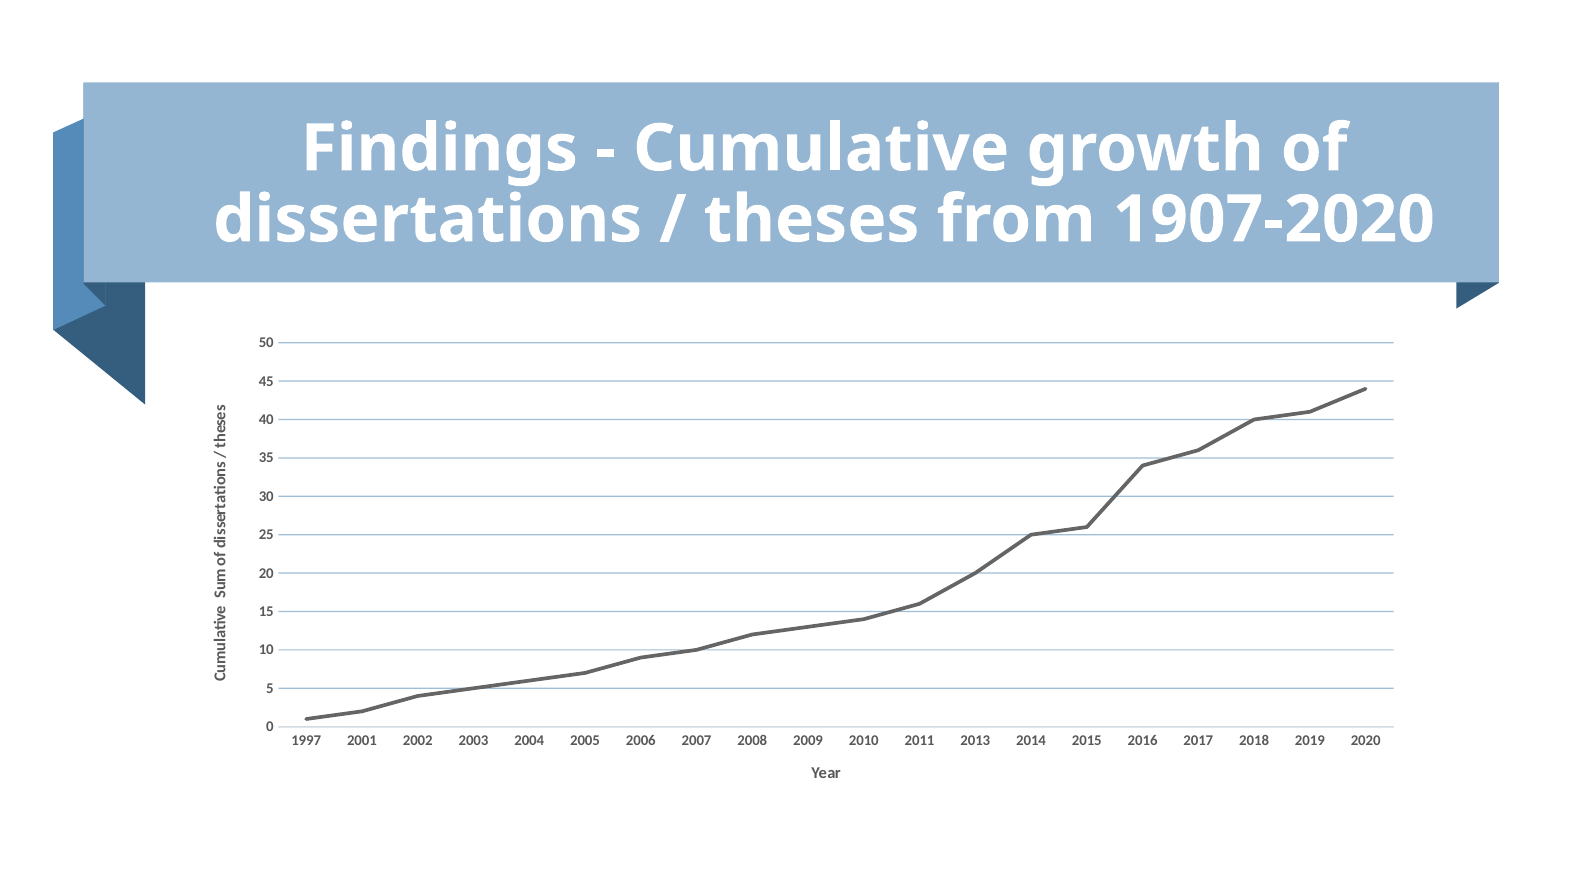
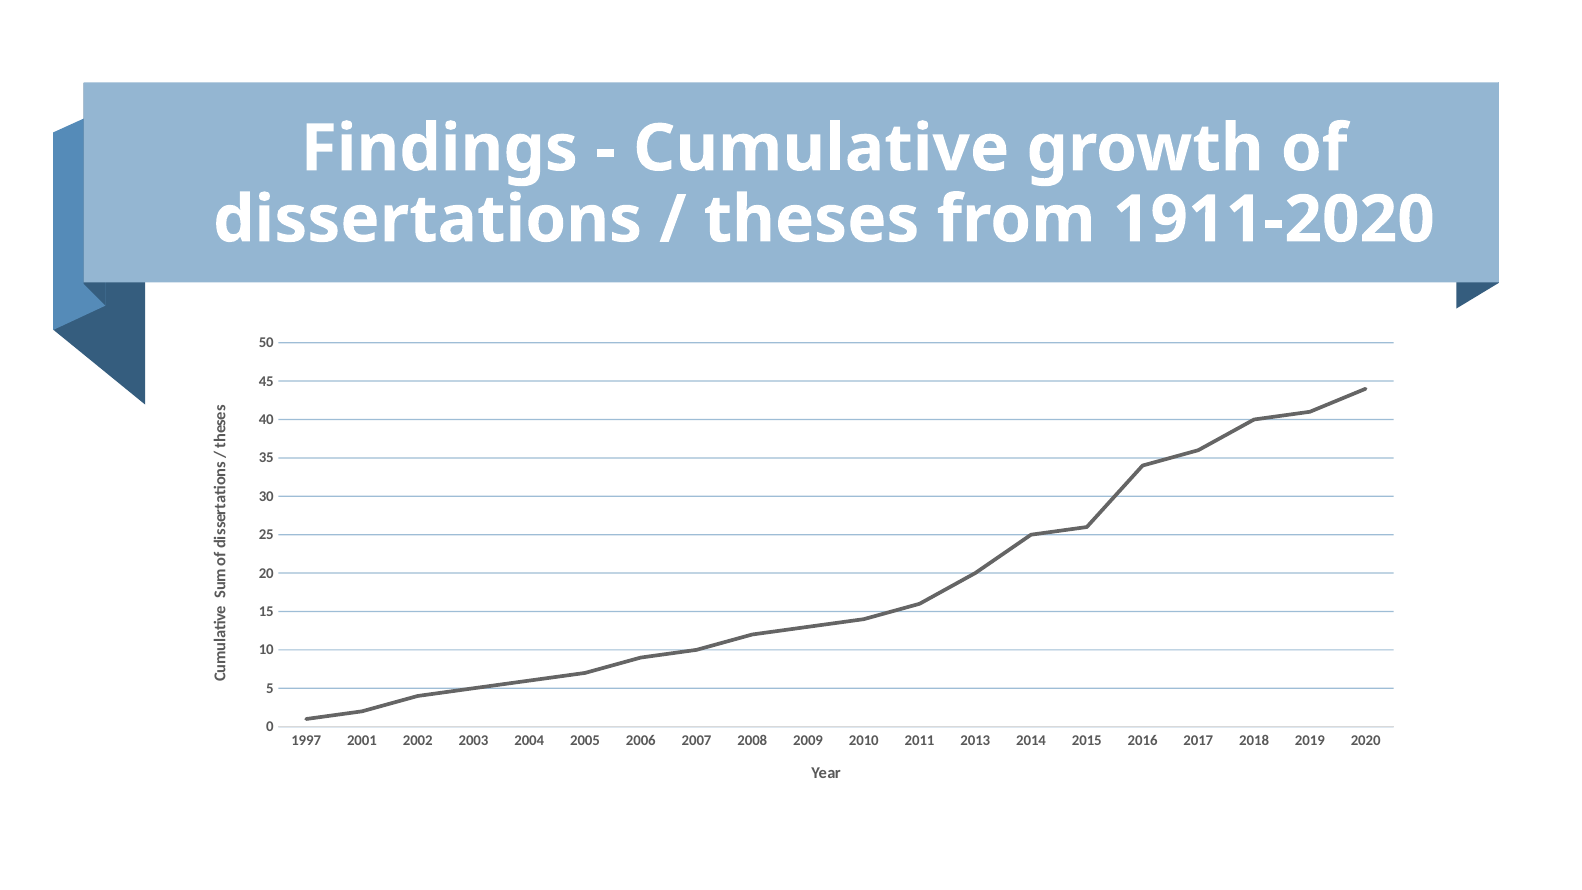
1907-2020: 1907-2020 -> 1911-2020 (1274, 220)
